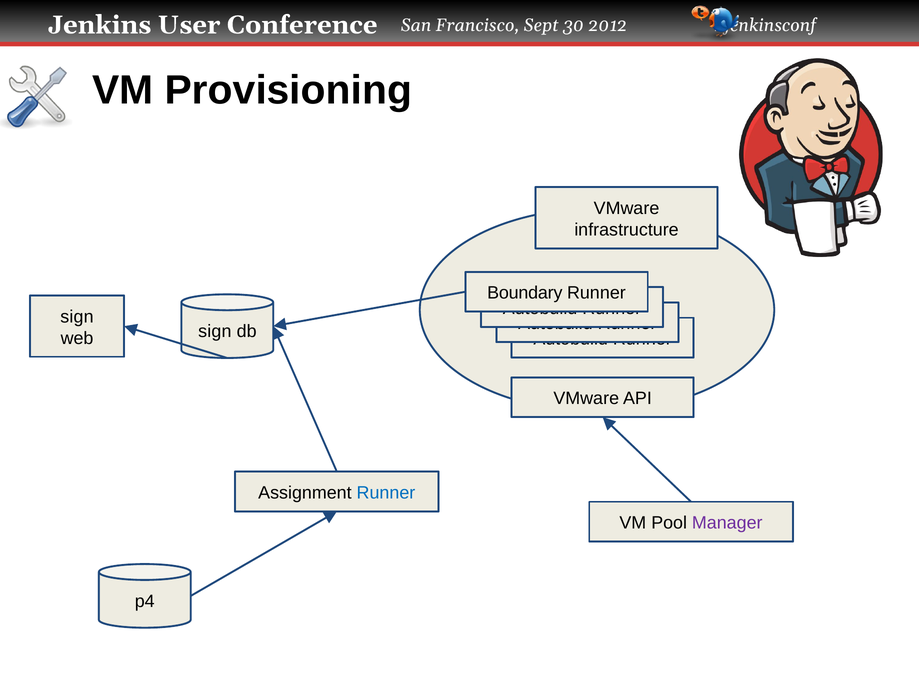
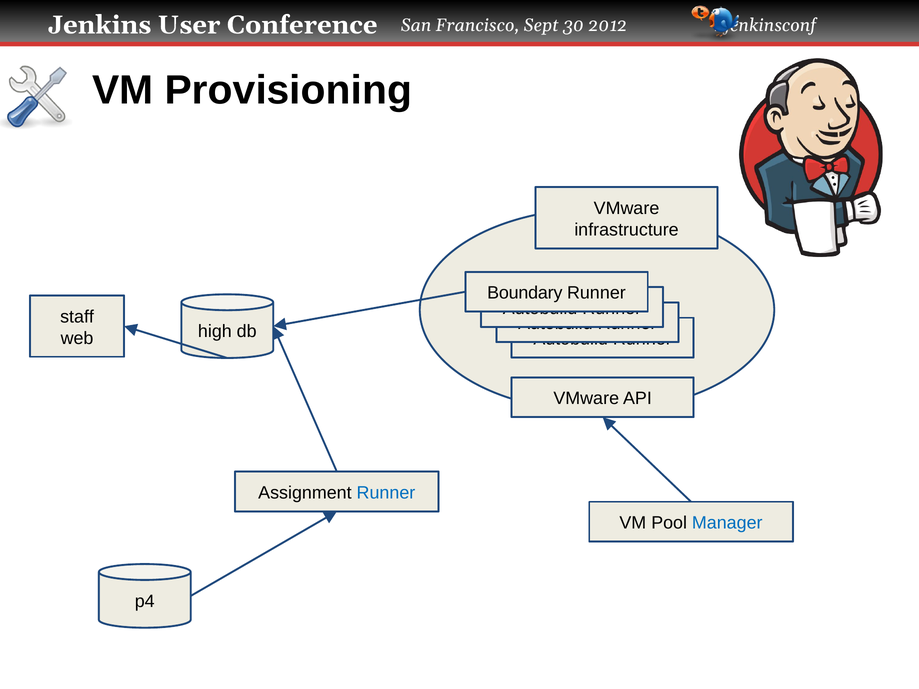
sign: sign -> staff (77, 317)
sign: sign -> high (215, 331)
Manager colour: purple -> blue (727, 523)
